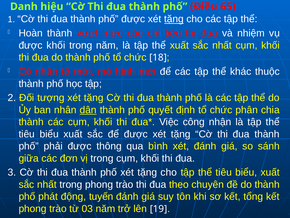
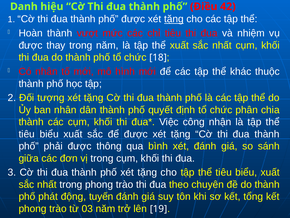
65: 65 -> 42 (228, 7)
được khối: khối -> thay (56, 45)
dân underline: present -> none (88, 110)
